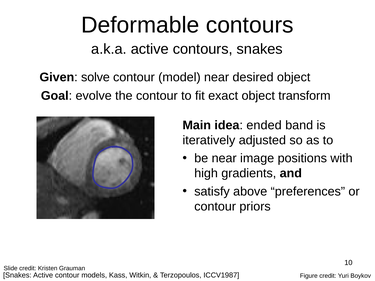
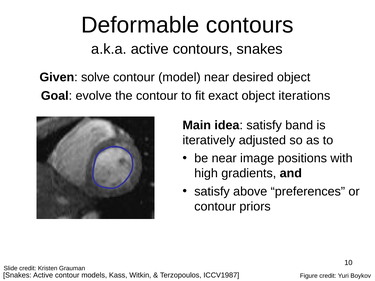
transform: transform -> iterations (304, 96)
idea ended: ended -> satisfy (264, 125)
